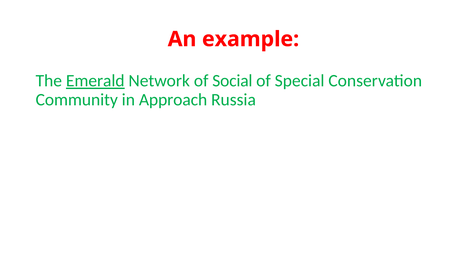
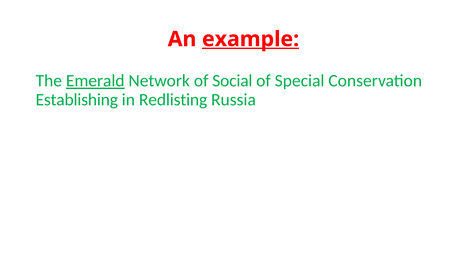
example underline: none -> present (251, 39)
Community: Community -> Establishing (77, 100)
Approach: Approach -> Redlisting (173, 100)
